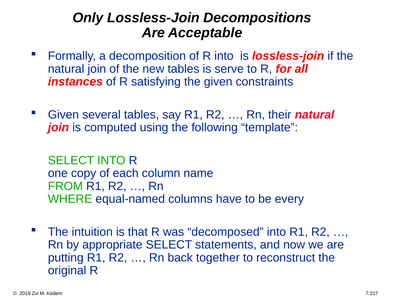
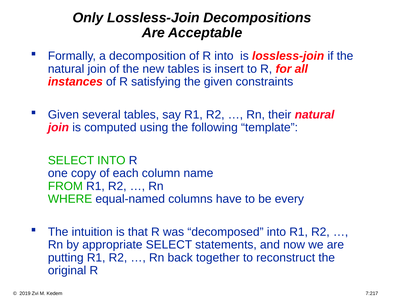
serve: serve -> insert (229, 69)
